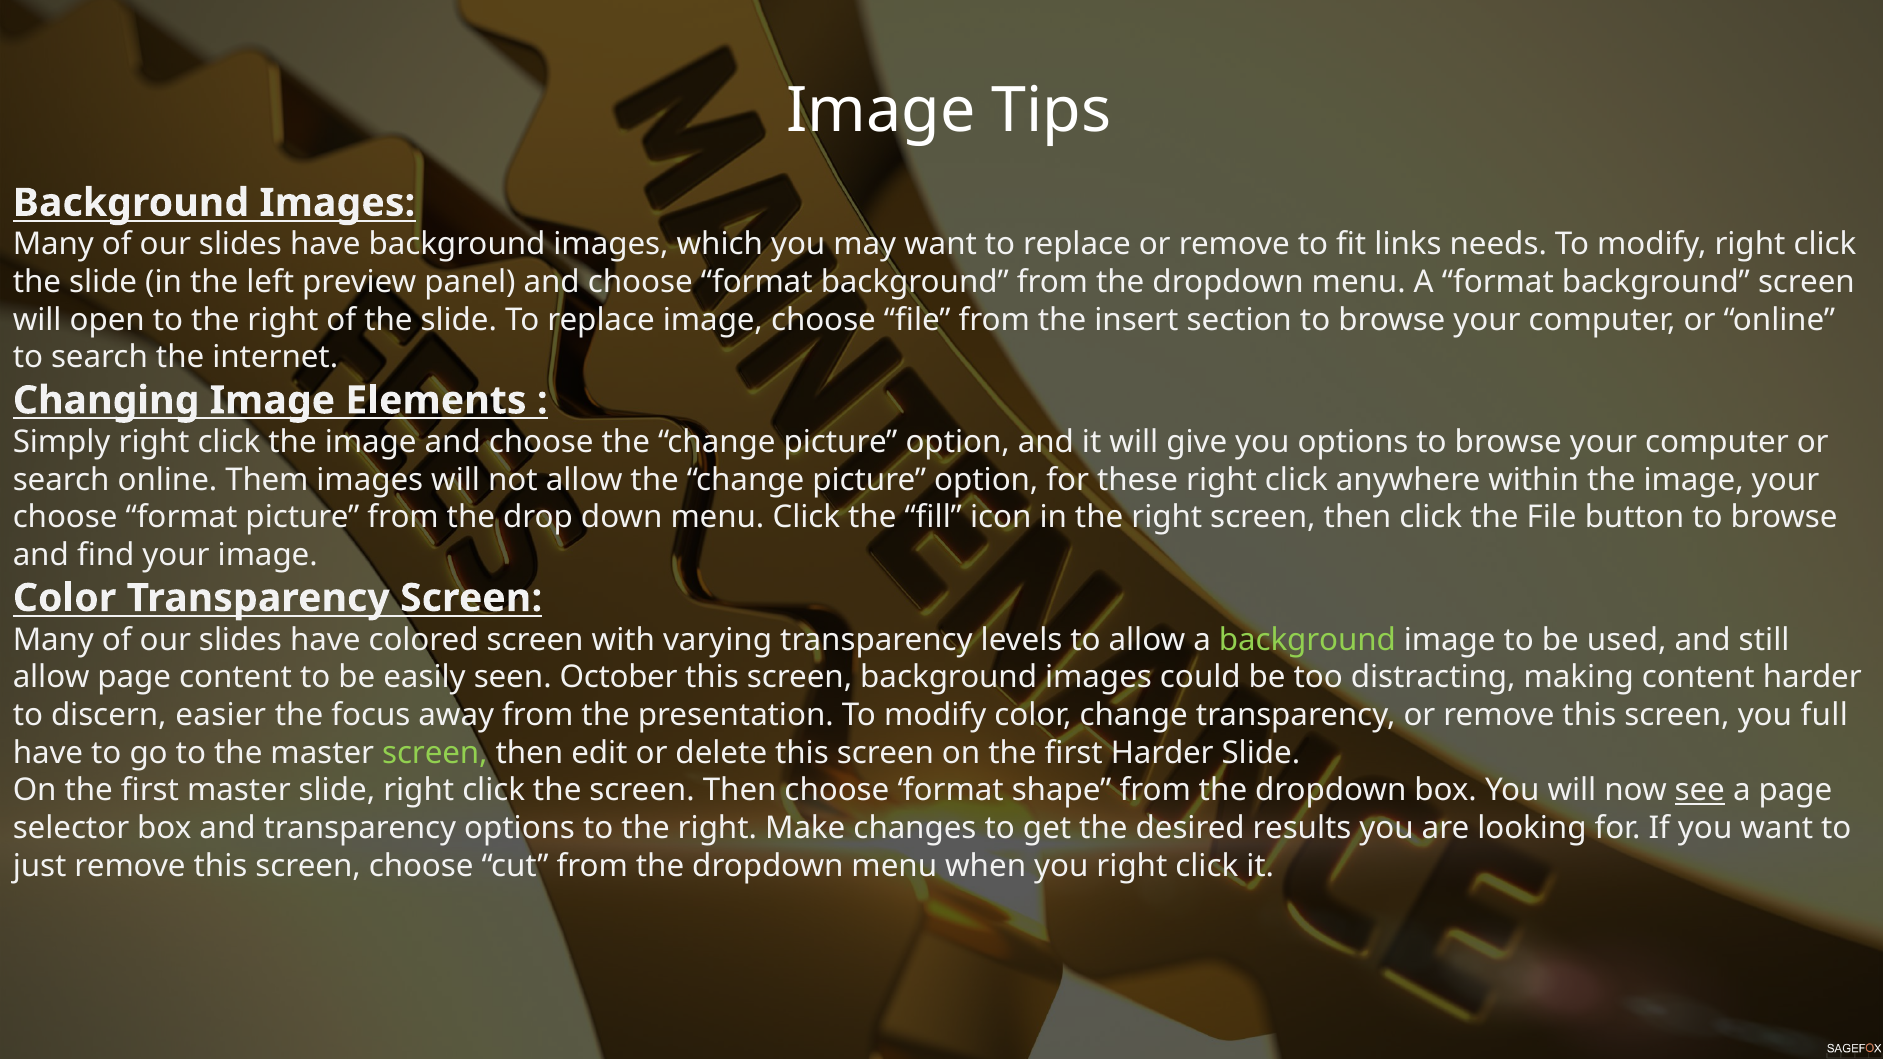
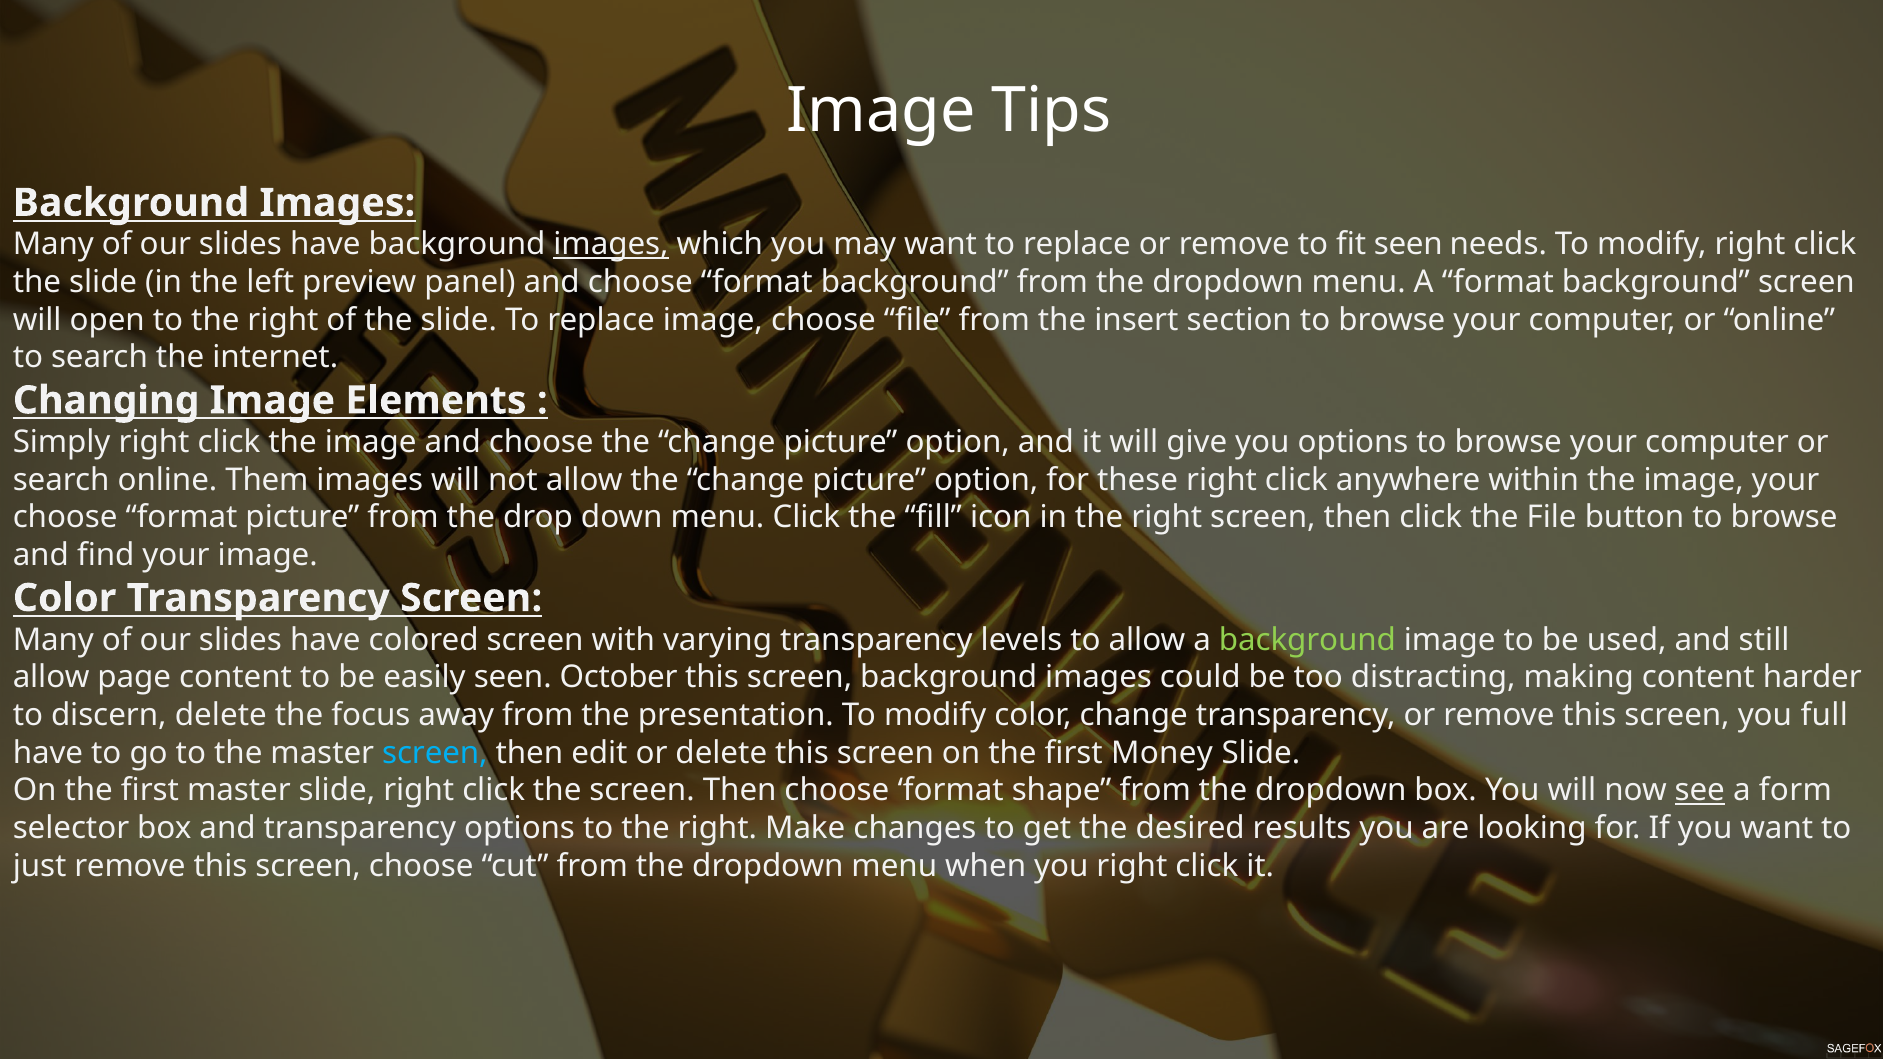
images underline: none -> present (611, 245)
fit links: links -> seen (1408, 245)
discern easier: easier -> delete (221, 715)
screen colour: light green -> light blue (435, 753)
first Harder: Harder -> Money (1162, 753)
a page: page -> form (1795, 791)
